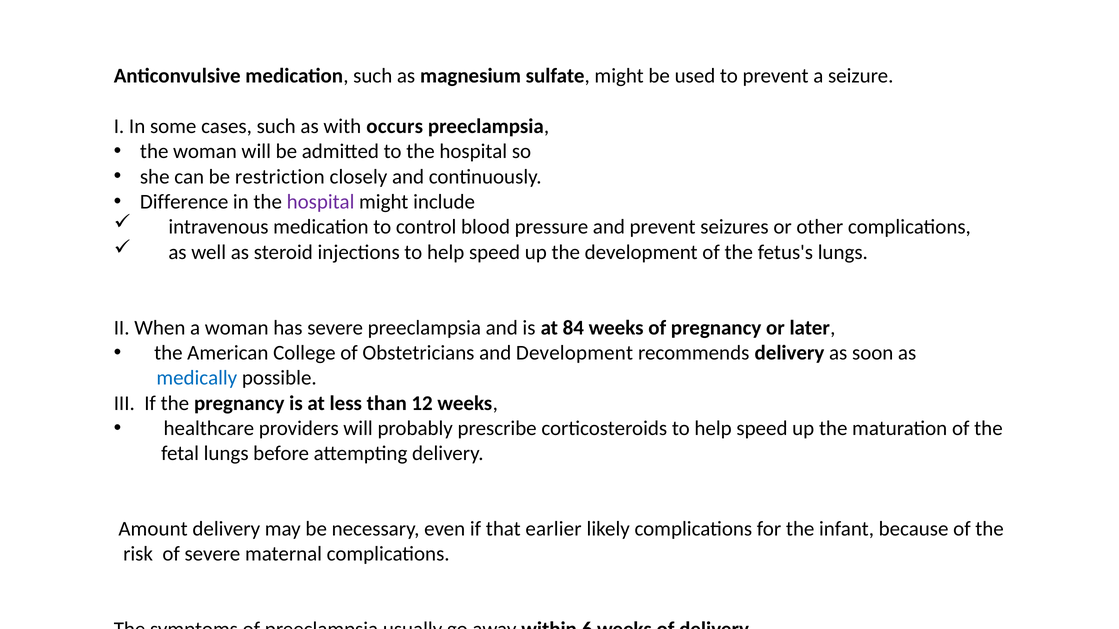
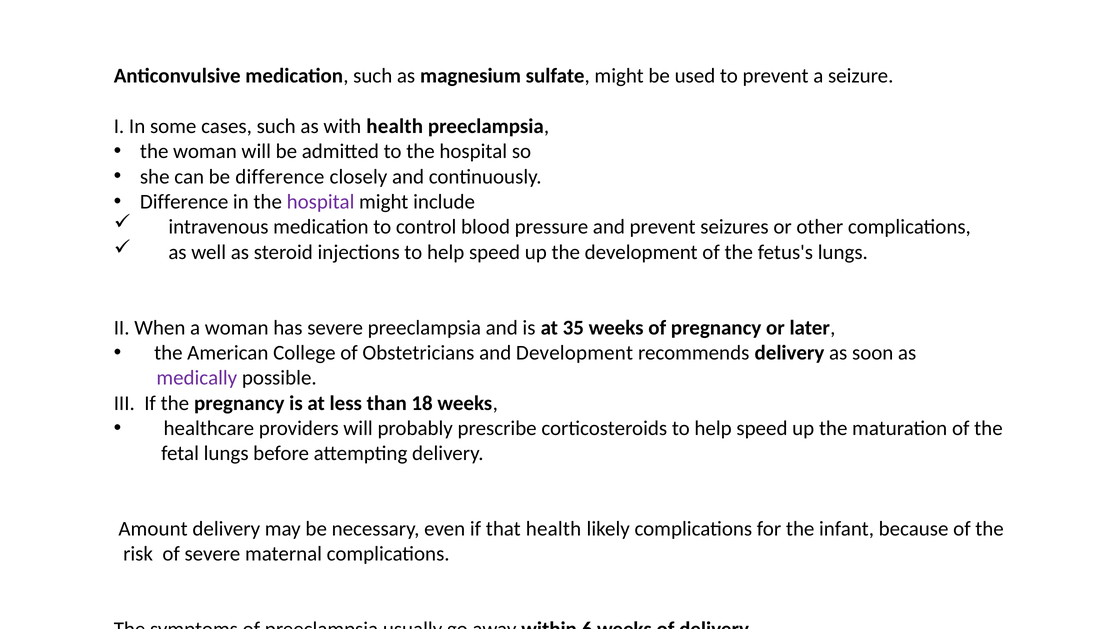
with occurs: occurs -> health (395, 126)
be restriction: restriction -> difference (280, 177)
84: 84 -> 35 (573, 328)
medically colour: blue -> purple (197, 378)
12: 12 -> 18 (422, 403)
that earlier: earlier -> health (554, 529)
